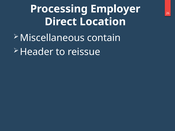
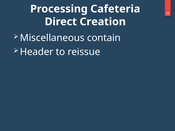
Employer: Employer -> Cafeteria (115, 9)
Location: Location -> Creation (103, 22)
